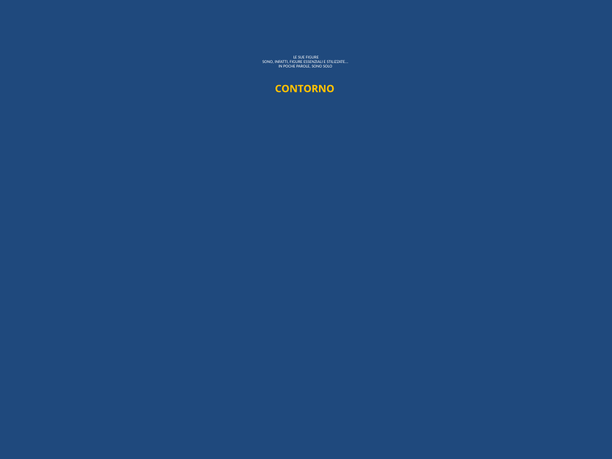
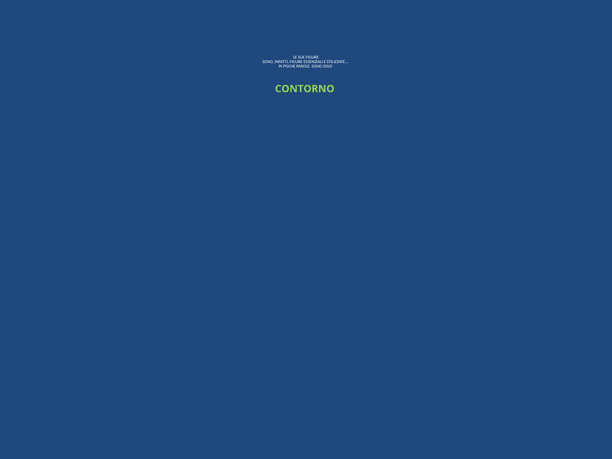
CONTORNO colour: yellow -> light green (305, 89)
